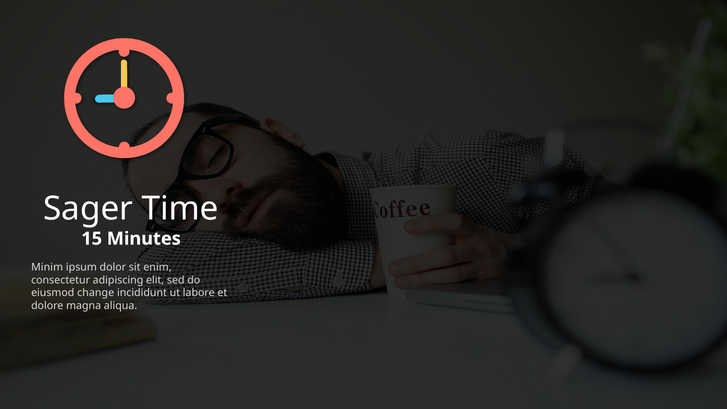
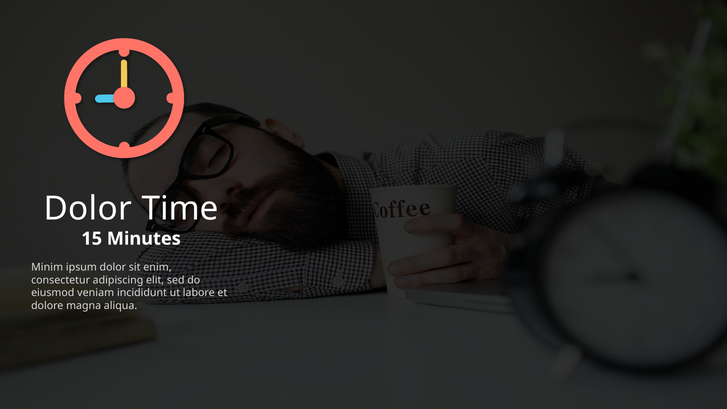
Sager: Sager -> Dolor (88, 209)
change: change -> veniam (96, 293)
